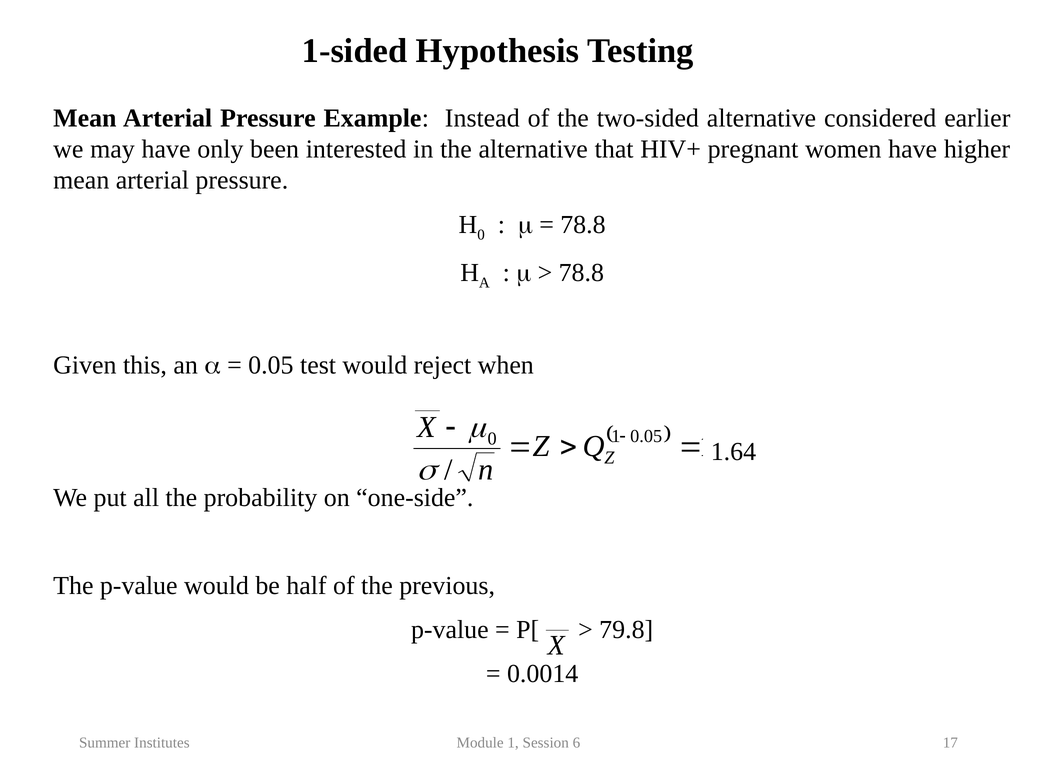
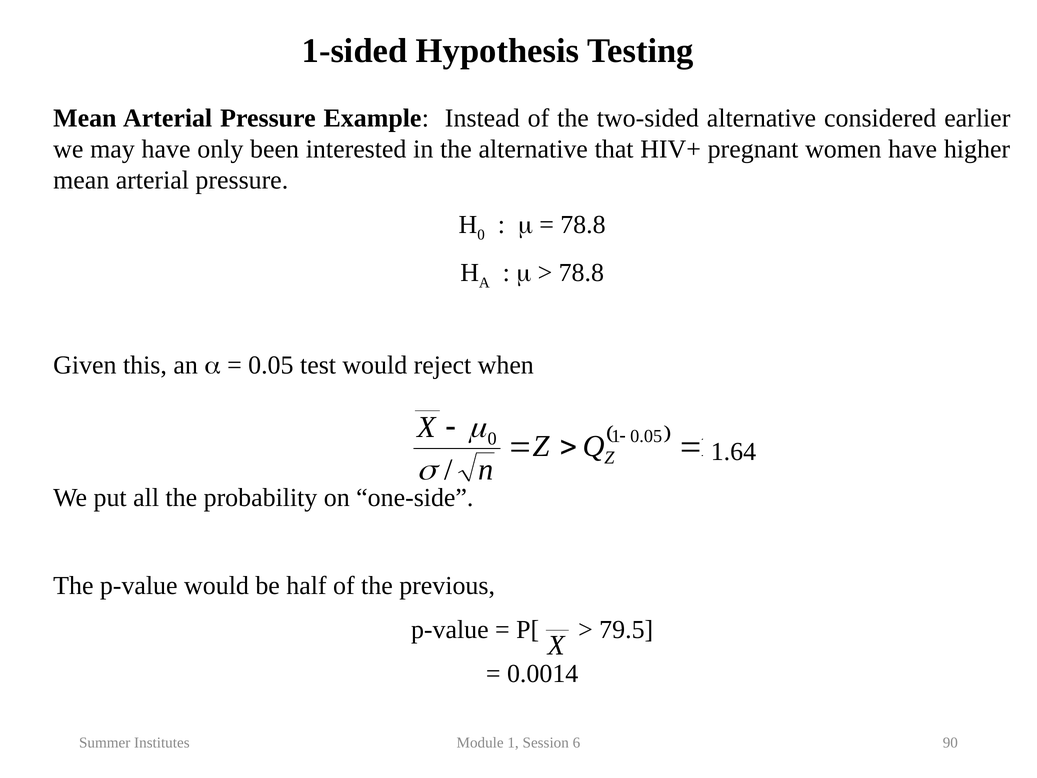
79.8: 79.8 -> 79.5 (626, 630)
17: 17 -> 90 (950, 743)
